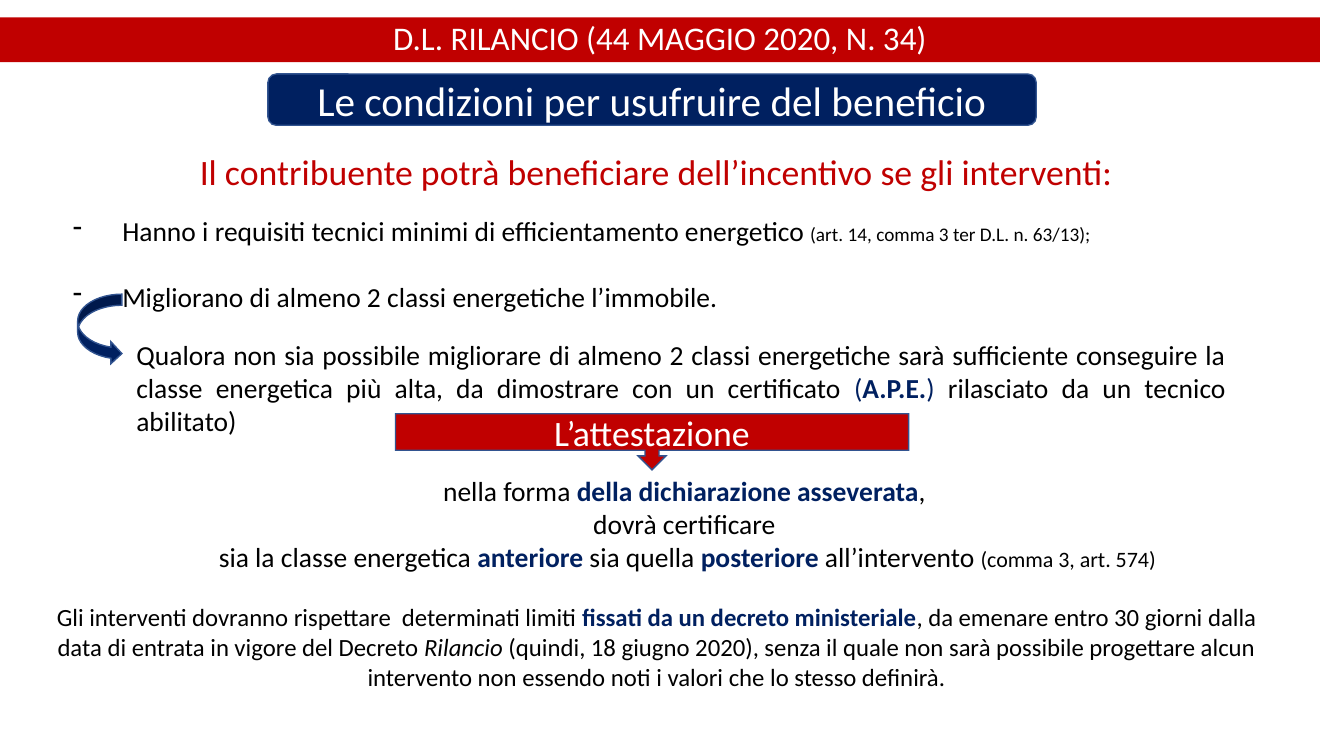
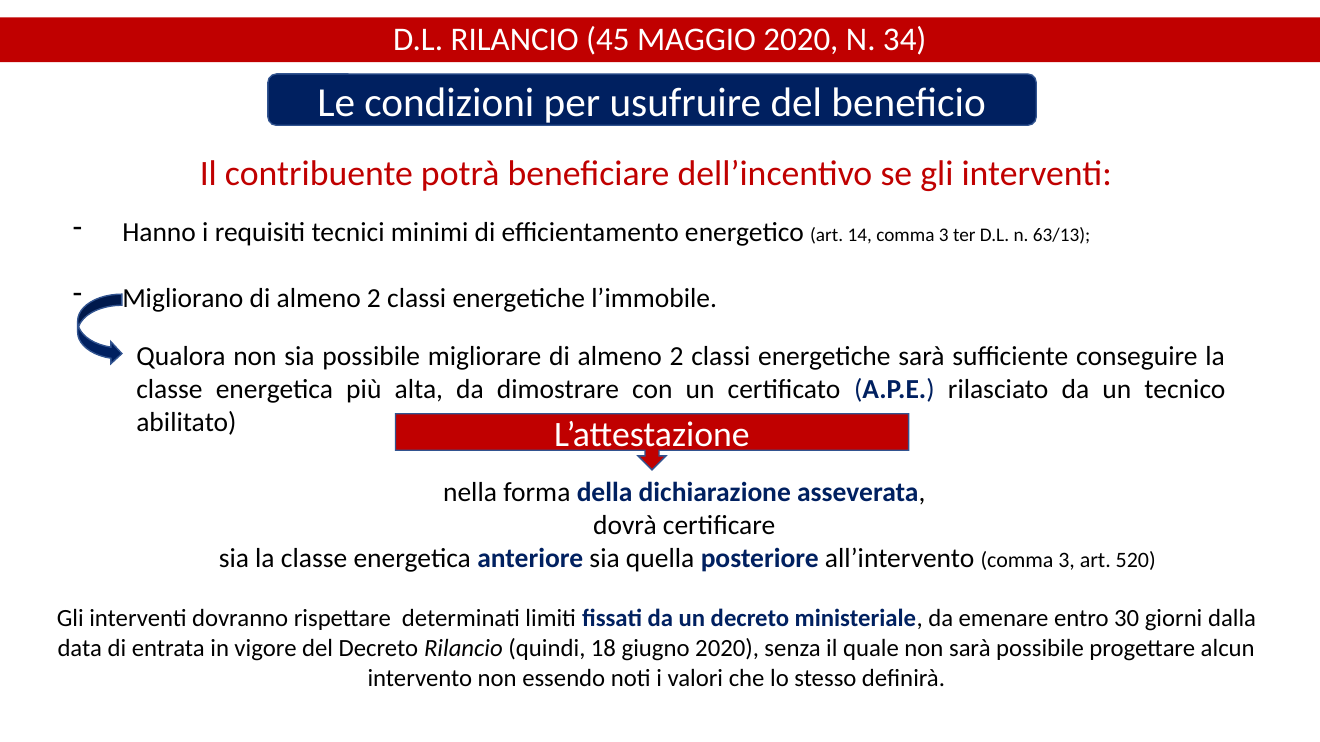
44: 44 -> 45 (608, 40)
574: 574 -> 520 (1136, 561)
